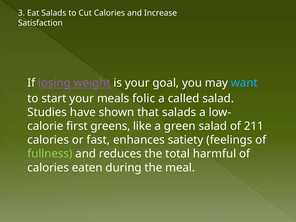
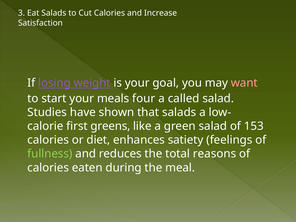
want colour: light blue -> pink (244, 83)
folic: folic -> four (144, 99)
211: 211 -> 153 (254, 126)
fast: fast -> diet (98, 140)
harmful: harmful -> reasons (215, 154)
